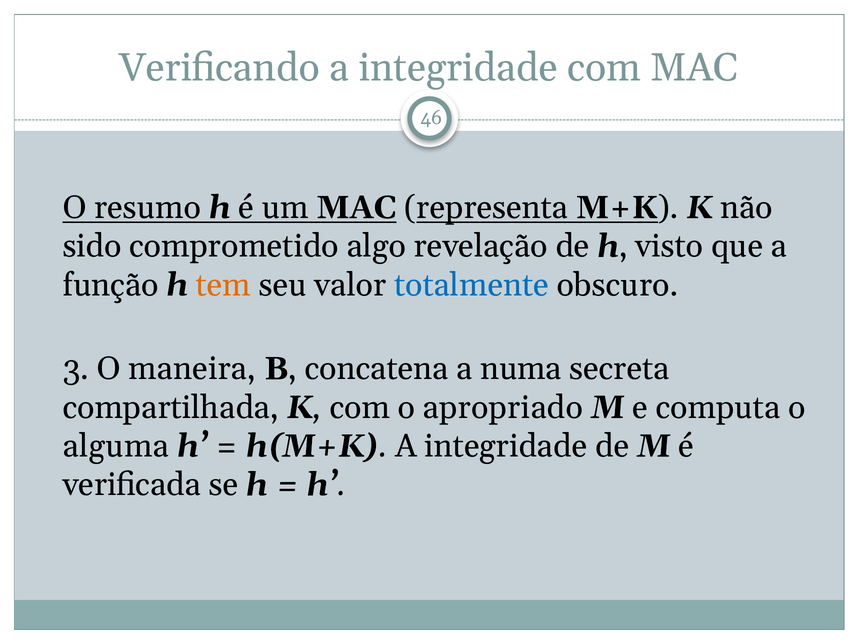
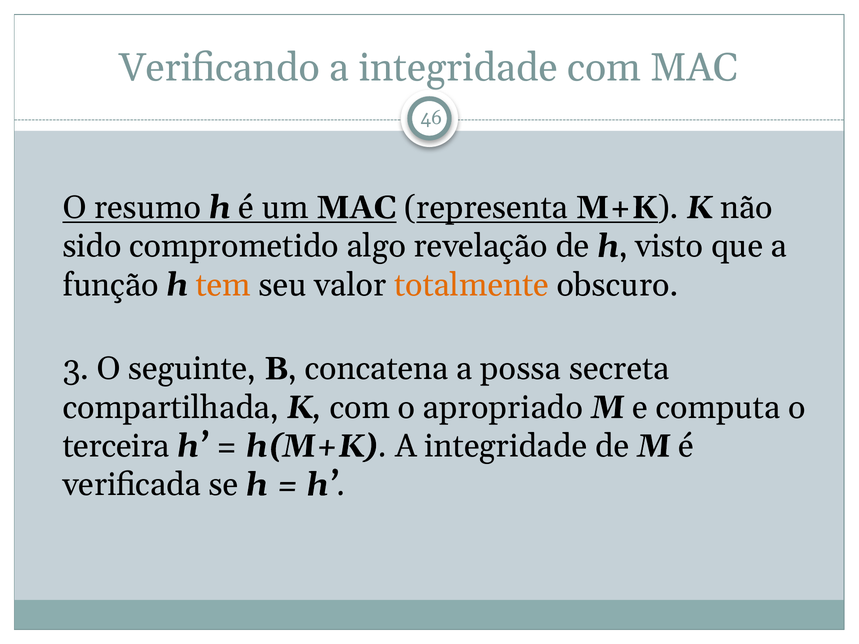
totalmente colour: blue -> orange (471, 285)
maneira: maneira -> seguinte (192, 369)
numa: numa -> possa (521, 369)
alguma: alguma -> terceira (116, 446)
